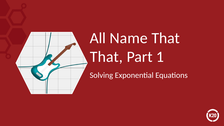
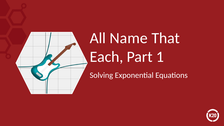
That: That -> Each (106, 57)
